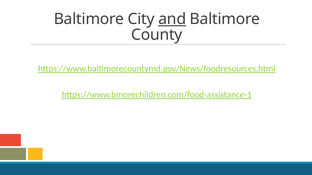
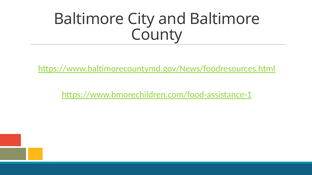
and underline: present -> none (172, 19)
